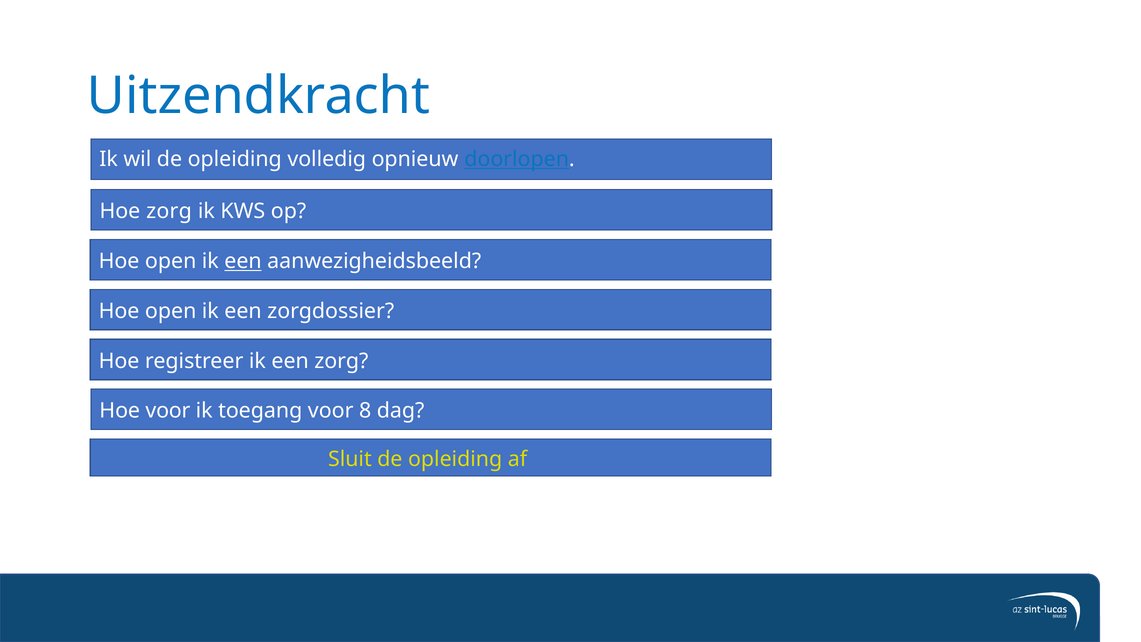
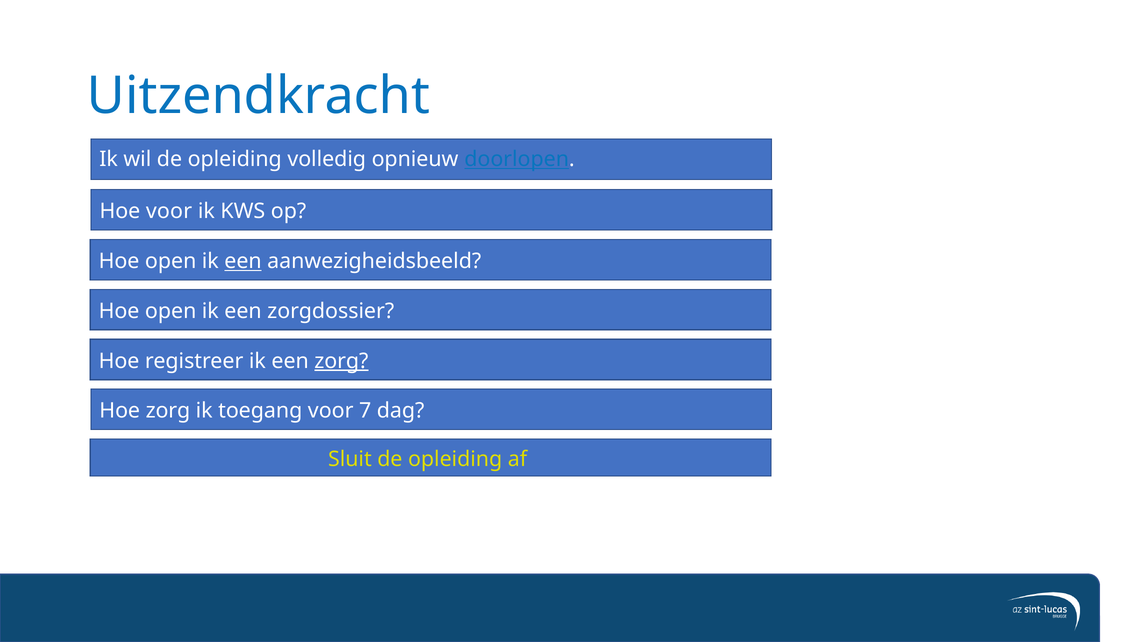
Hoe zorg: zorg -> voor (169, 211)
zorg underline: none -> present (341, 361)
Hoe voor: voor -> zorg (168, 411)
8: 8 -> 7 (365, 411)
